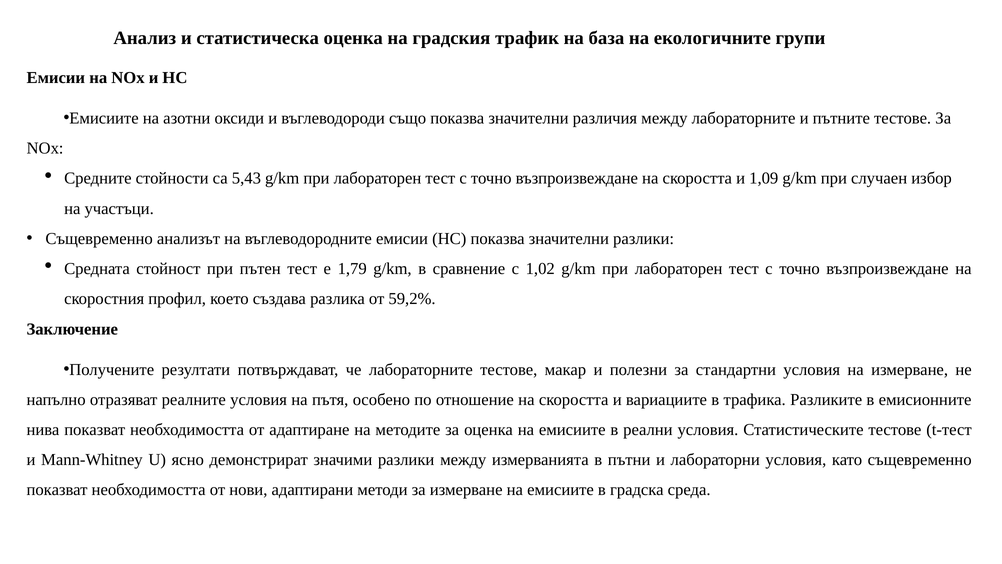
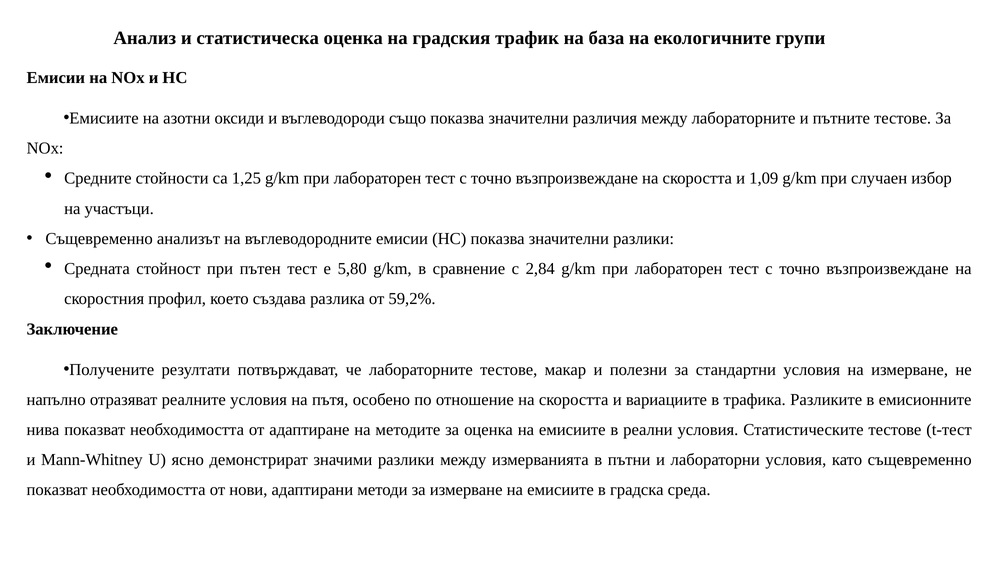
5,43: 5,43 -> 1,25 (246, 178)
1,79: 1,79 -> 5,80 (352, 268)
1,02: 1,02 -> 2,84 (540, 268)
